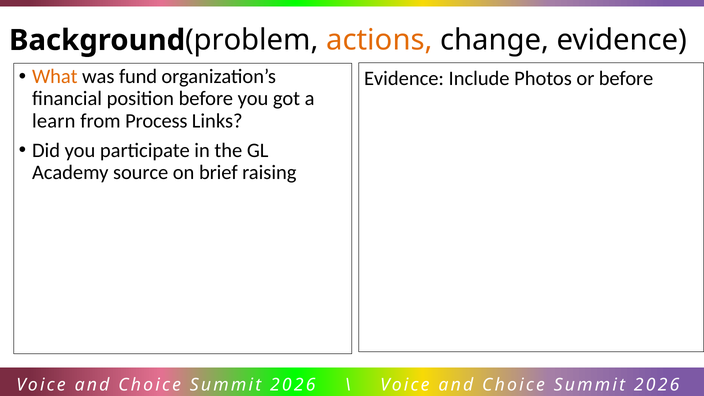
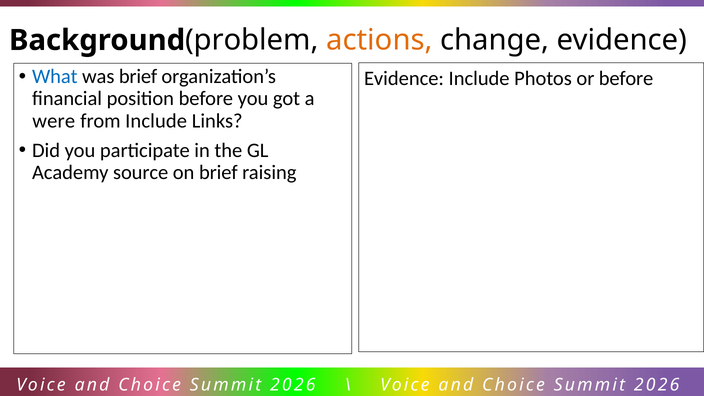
What colour: orange -> blue (55, 77)
was fund: fund -> brief (138, 77)
learn: learn -> were (54, 121)
from Process: Process -> Include (156, 121)
